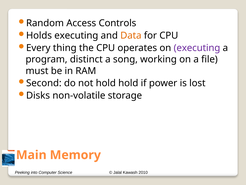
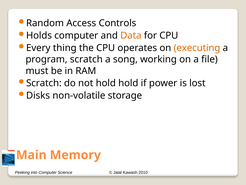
Holds executing: executing -> computer (76, 35)
executing colour: purple -> orange (197, 48)
program distinct: distinct -> scratch (86, 59)
Second: Second -> Scratch (44, 83)
